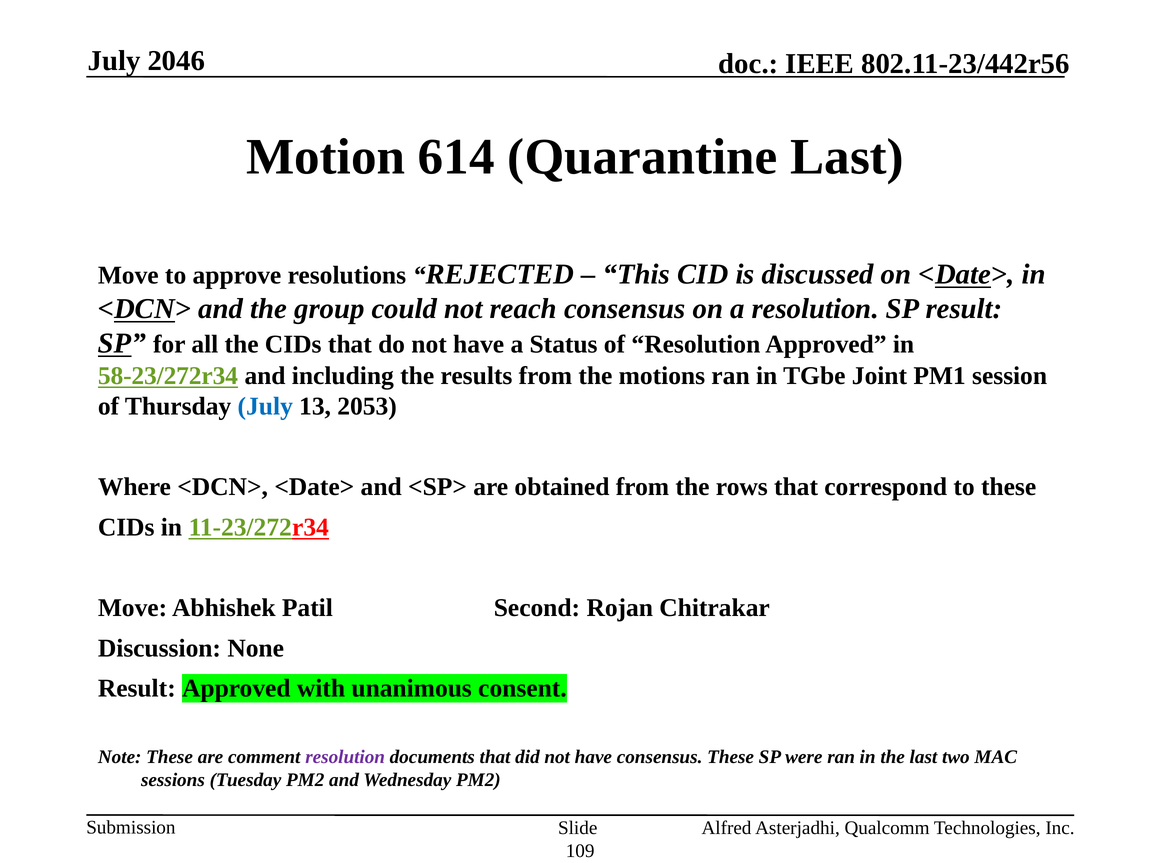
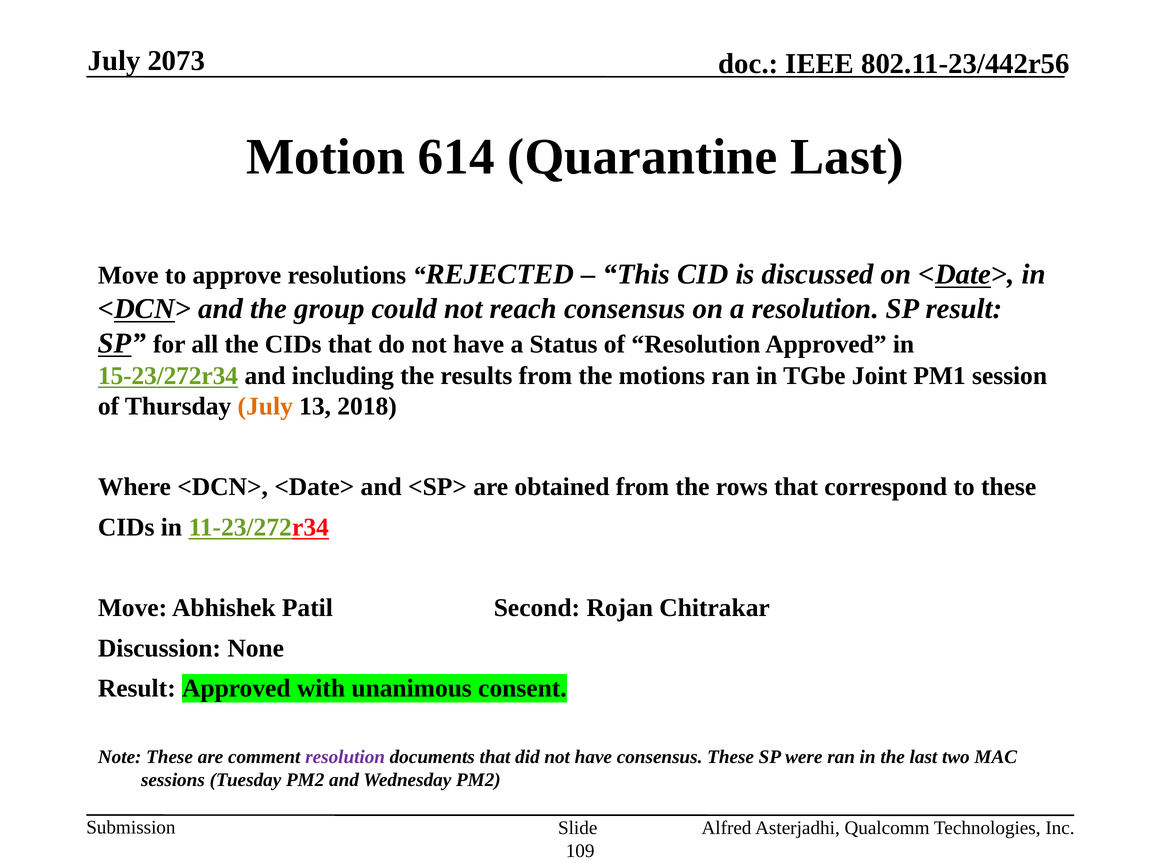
2046: 2046 -> 2073 (176, 61)
58-23/272r34: 58-23/272r34 -> 15-23/272r34 (168, 376)
July colour: blue -> orange (265, 407)
2053: 2053 -> 2018 (367, 407)
